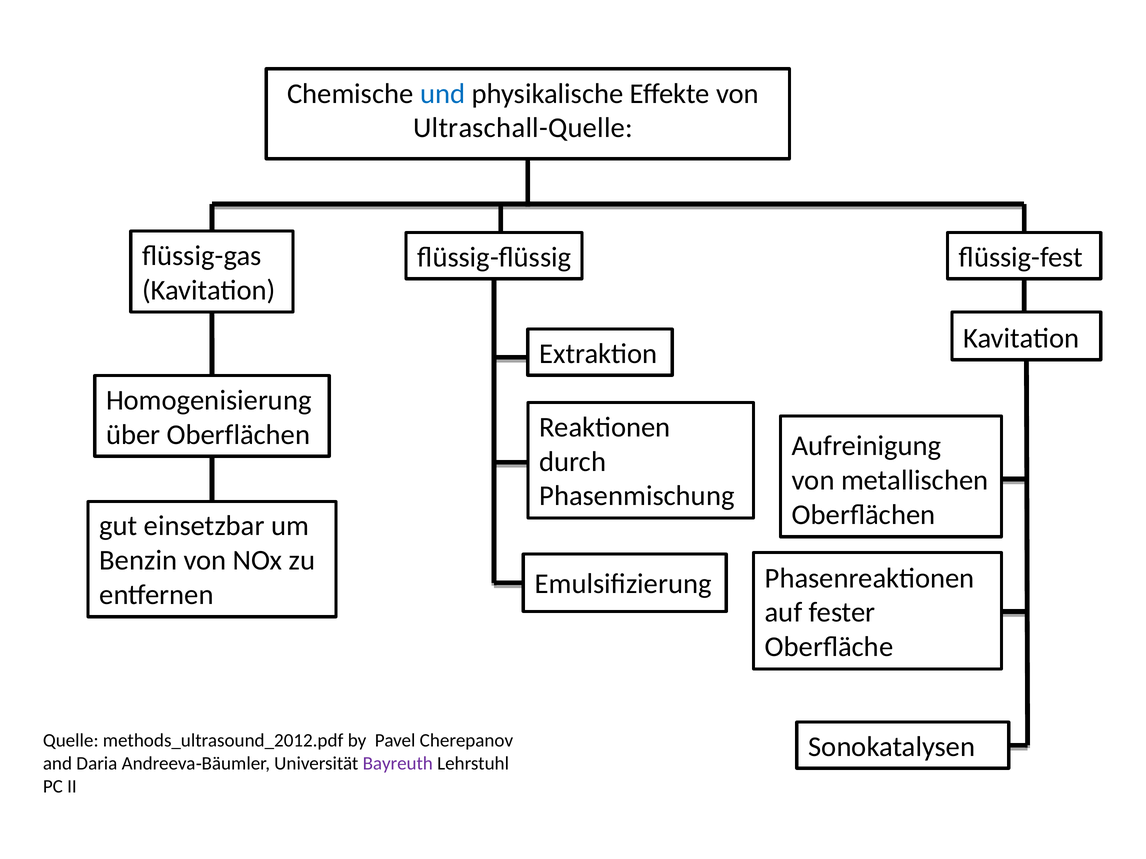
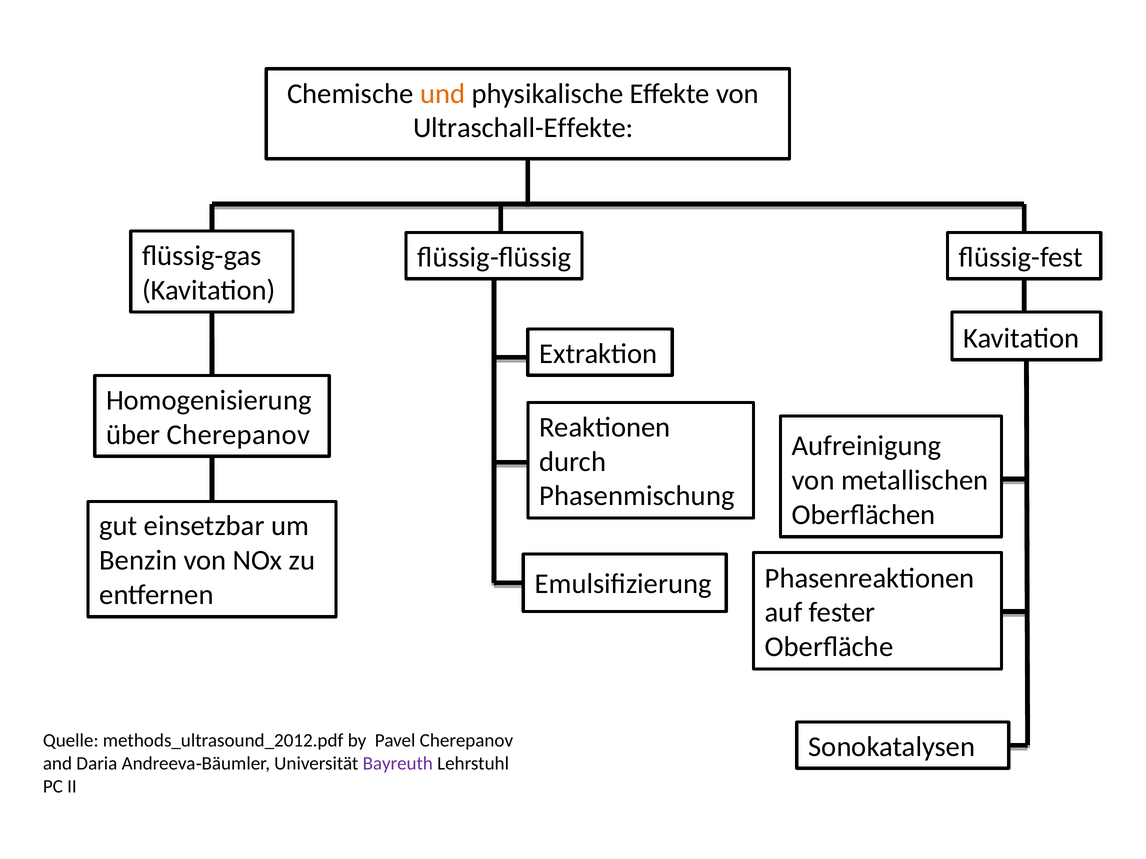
und colour: blue -> orange (443, 94)
Ultraschall-Quelle: Ultraschall-Quelle -> Ultraschall-Effekte (523, 128)
über Oberflächen: Oberflächen -> Cherepanov (238, 435)
